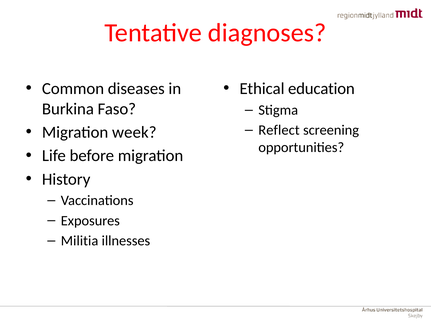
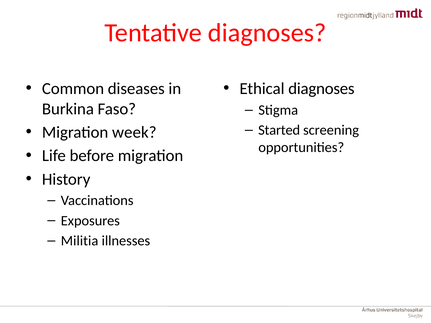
Ethical education: education -> diagnoses (321, 89)
Reflect: Reflect -> Started (279, 130)
